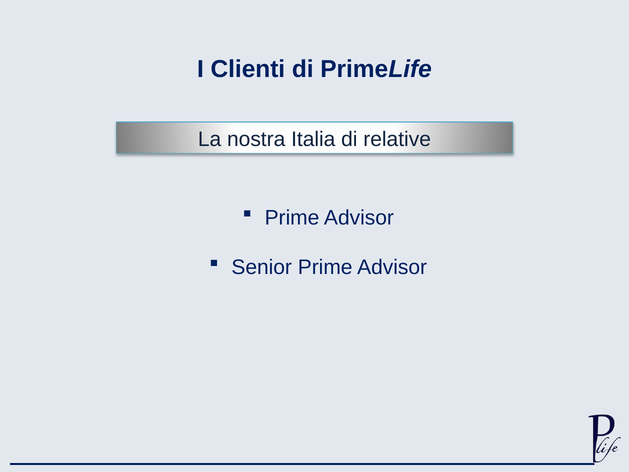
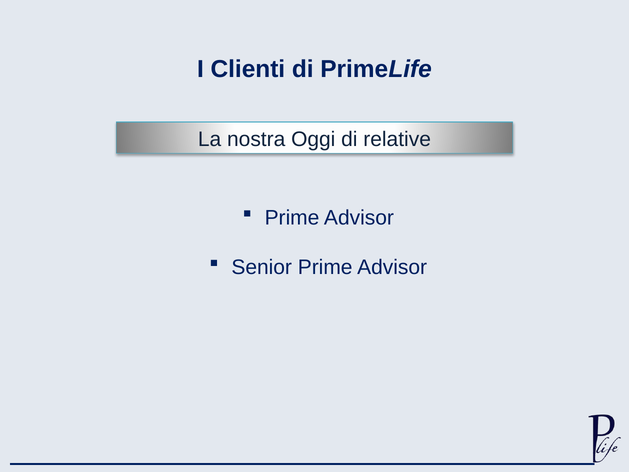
Italia: Italia -> Oggi (313, 139)
